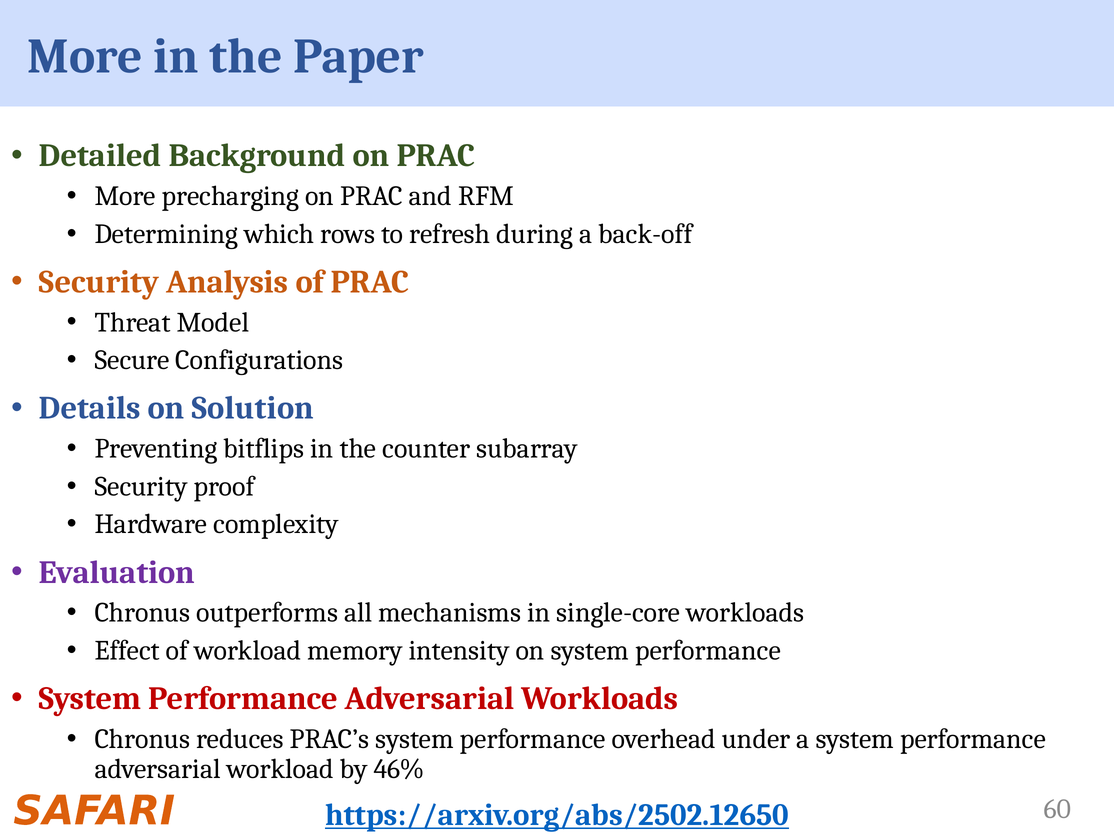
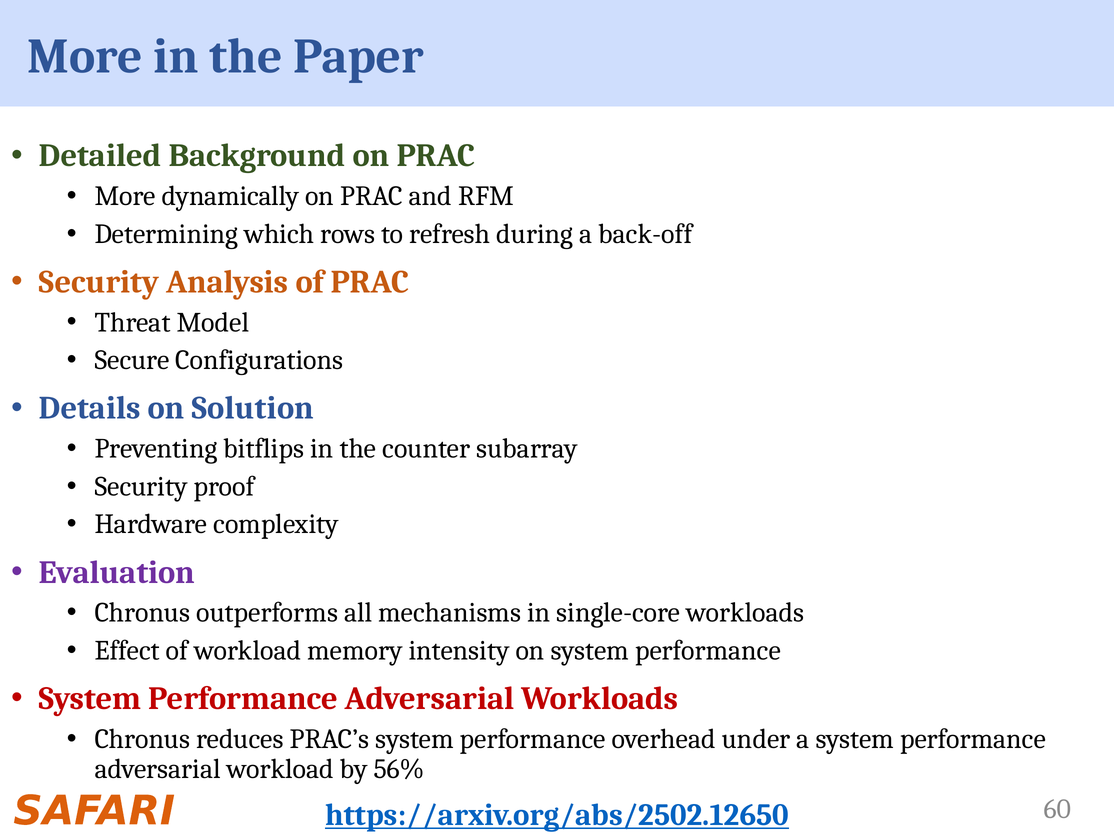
precharging: precharging -> dynamically (231, 196)
46%: 46% -> 56% (399, 769)
